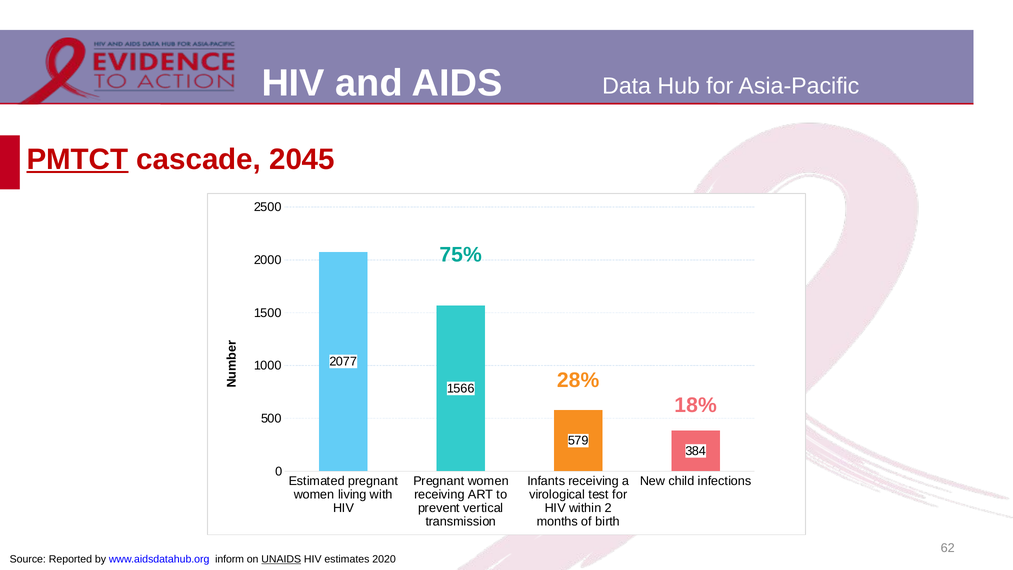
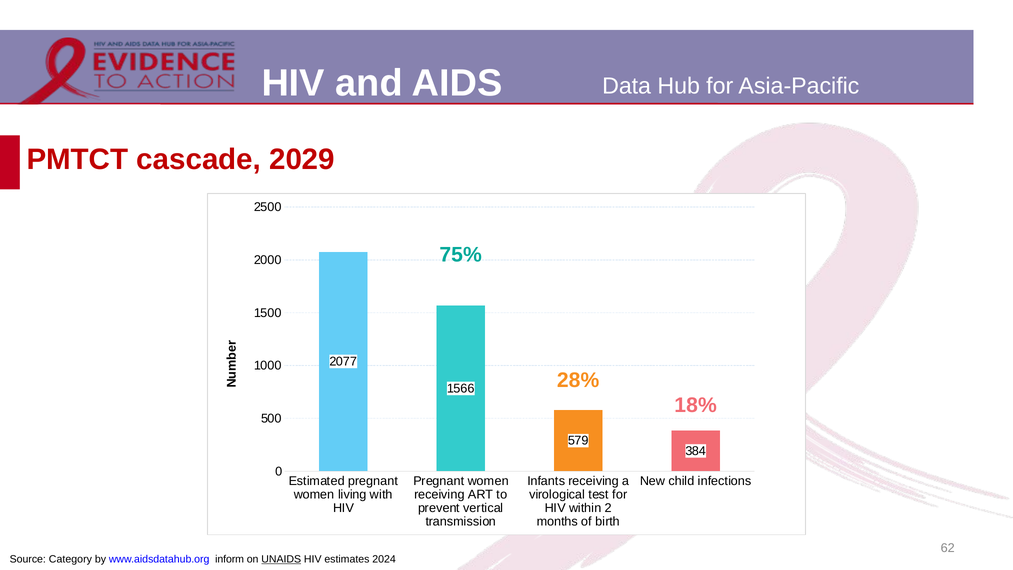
PMTCT underline: present -> none (78, 159)
2045: 2045 -> 2029 (302, 159)
Reported: Reported -> Category (70, 559)
2020: 2020 -> 2024 (384, 559)
